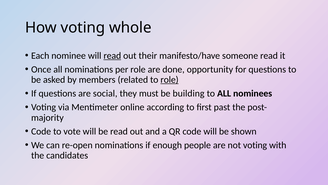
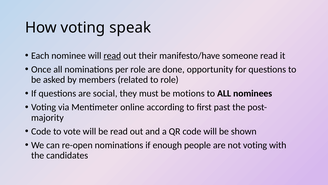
whole: whole -> speak (130, 28)
role underline: present -> none (170, 79)
building: building -> motions (189, 93)
